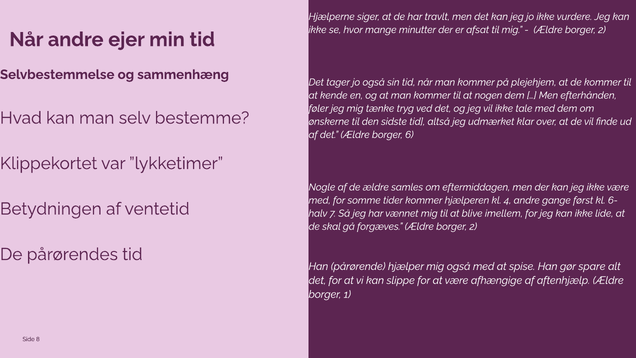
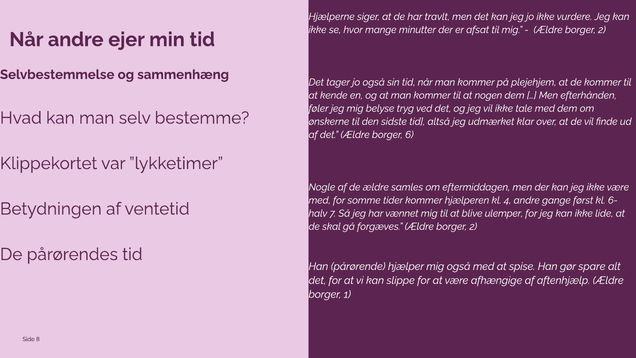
tænke: tænke -> belyse (380, 108)
imellem: imellem -> ulemper (504, 213)
